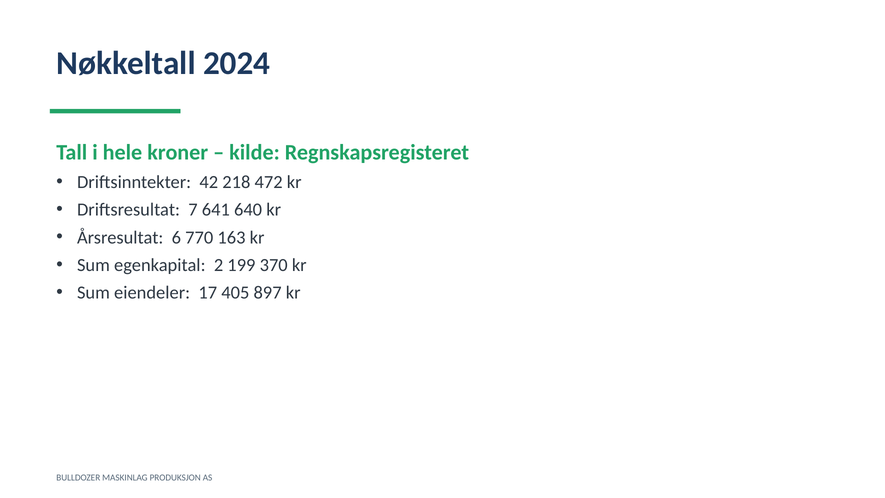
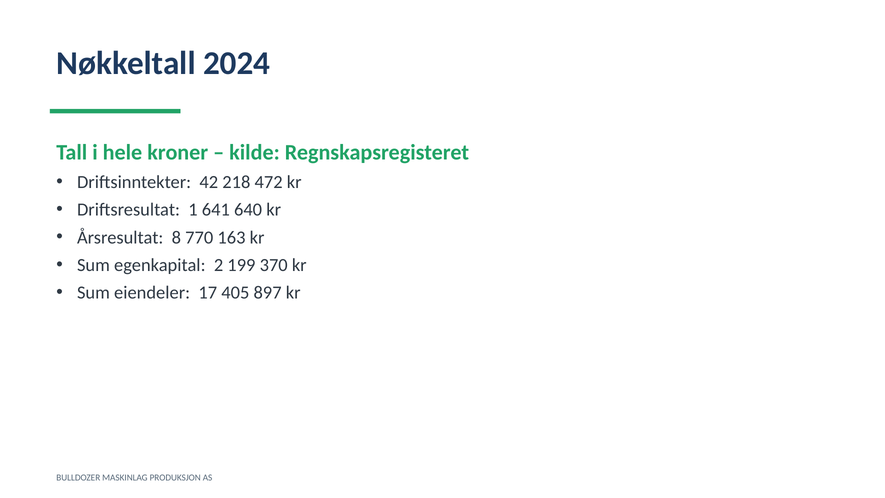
7: 7 -> 1 (193, 210)
6: 6 -> 8 (176, 237)
